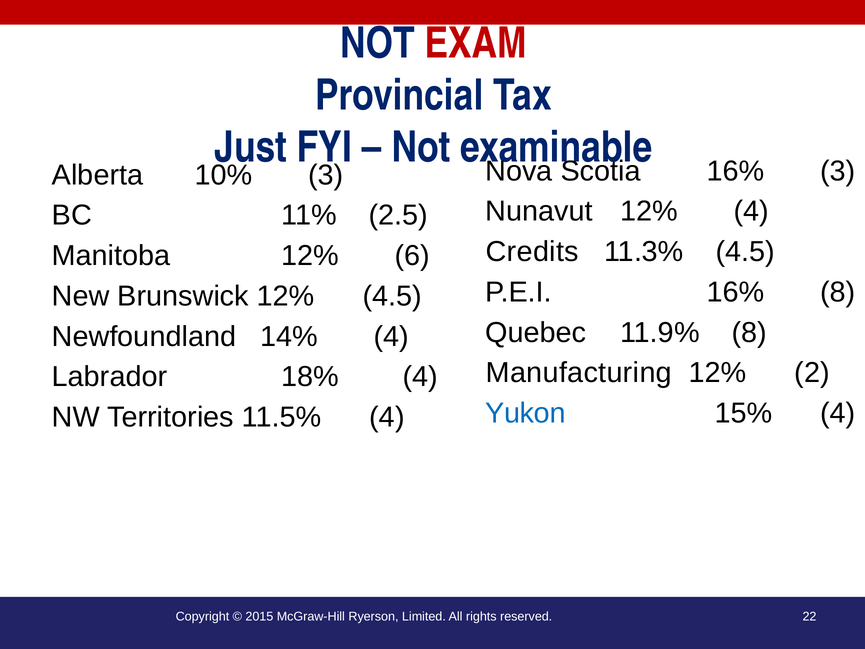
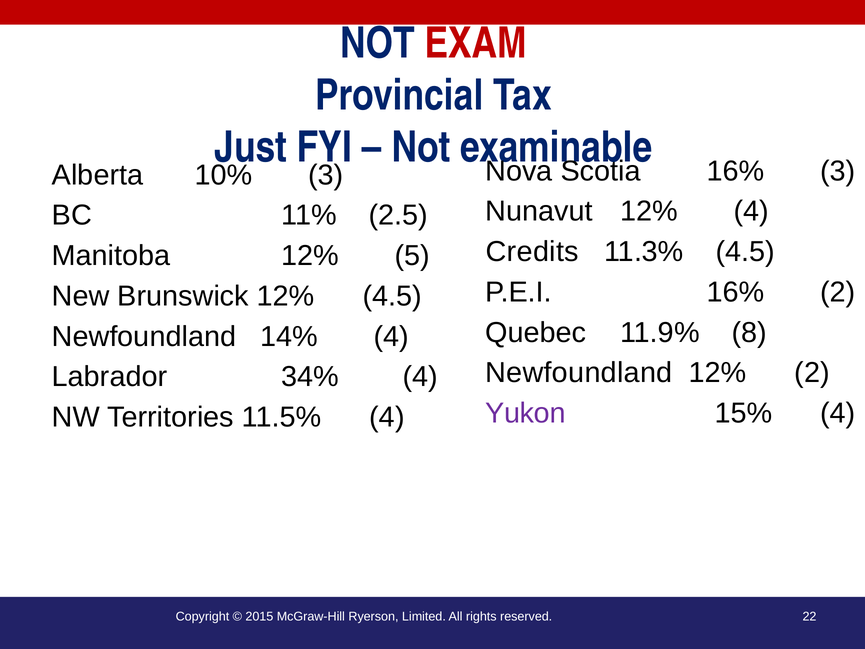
6: 6 -> 5 (412, 256)
16% 8: 8 -> 2 (838, 292)
Manufacturing: Manufacturing -> Newfoundland (579, 373)
18%: 18% -> 34% (310, 377)
Yukon colour: blue -> purple (525, 413)
